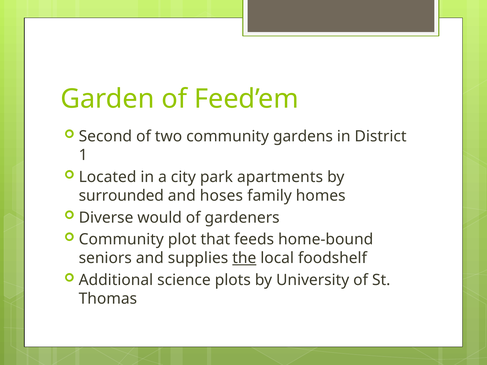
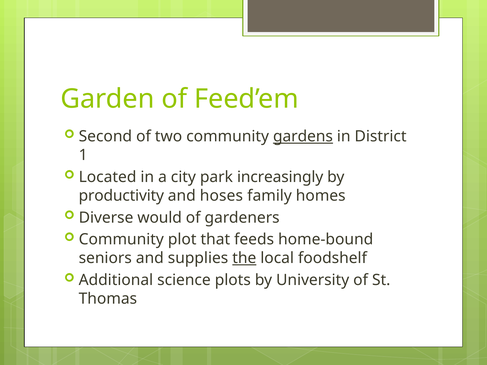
gardens underline: none -> present (303, 137)
apartments: apartments -> increasingly (280, 177)
surrounded: surrounded -> productivity (121, 196)
